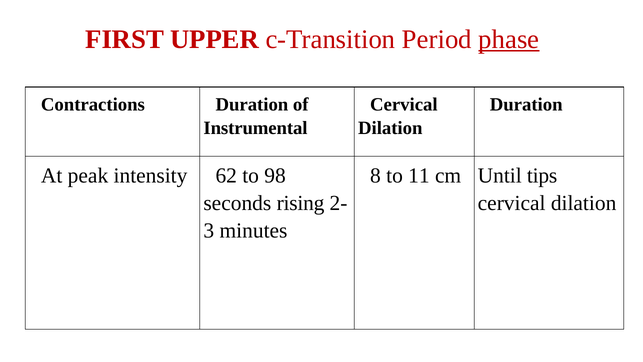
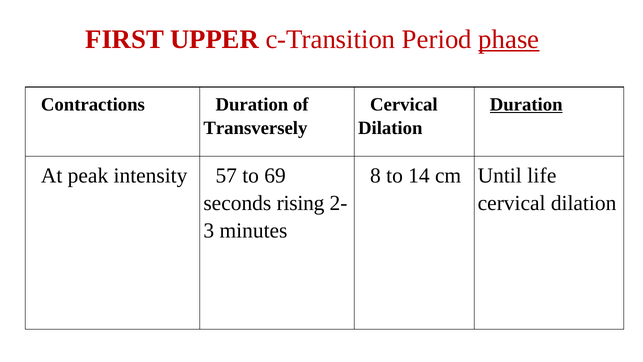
Duration underline: none -> present (526, 104)
Instrumental: Instrumental -> Transversely (255, 128)
62: 62 -> 57 (226, 176)
98: 98 -> 69 (275, 176)
11: 11 -> 14 (419, 176)
tips: tips -> life (542, 176)
